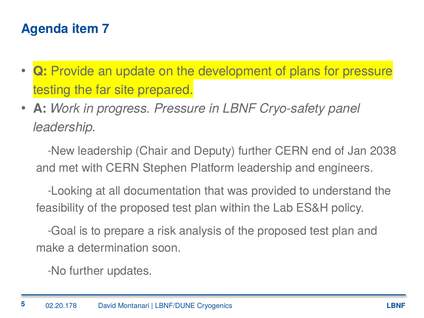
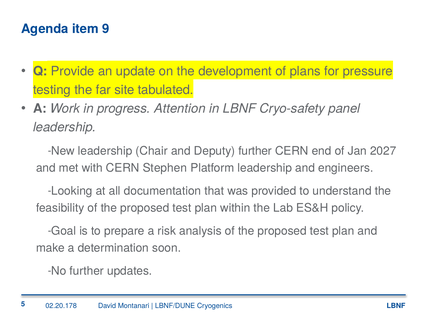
7: 7 -> 9 (106, 29)
prepared: prepared -> tabulated (166, 90)
progress Pressure: Pressure -> Attention (180, 109)
2038: 2038 -> 2027 (383, 151)
